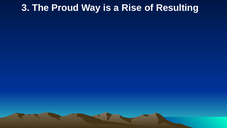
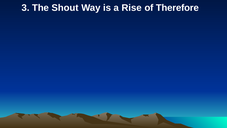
Proud: Proud -> Shout (65, 8)
Resulting: Resulting -> Therefore (177, 8)
